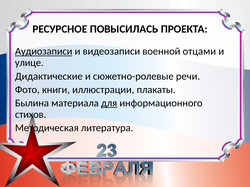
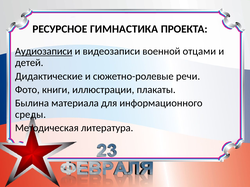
ПОВЫСИЛАСЬ: ПОВЫСИЛАСЬ -> ГИМНАСТИКА (124, 29)
улице: улице -> детей (29, 63)
для underline: present -> none (109, 103)
стихов: стихов -> среды (30, 115)
